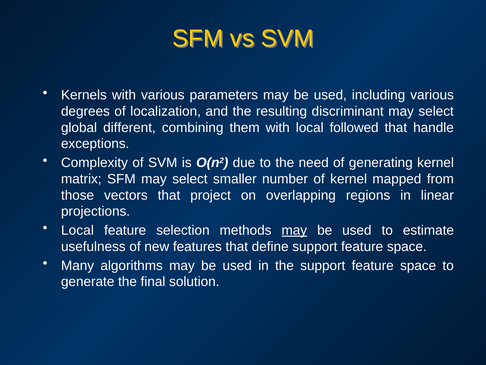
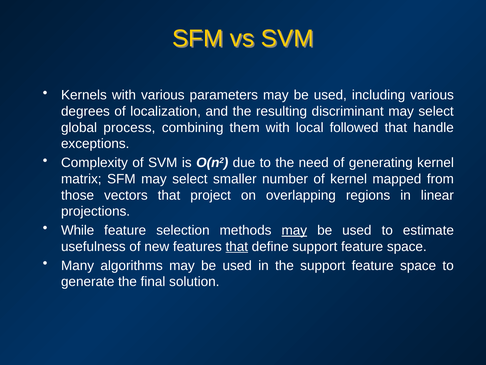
different: different -> process (129, 127)
Local: Local -> While (78, 230)
that underline: none -> present (237, 246)
